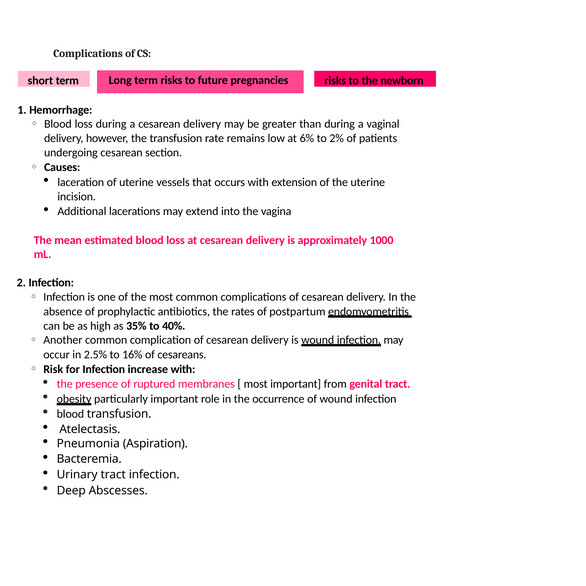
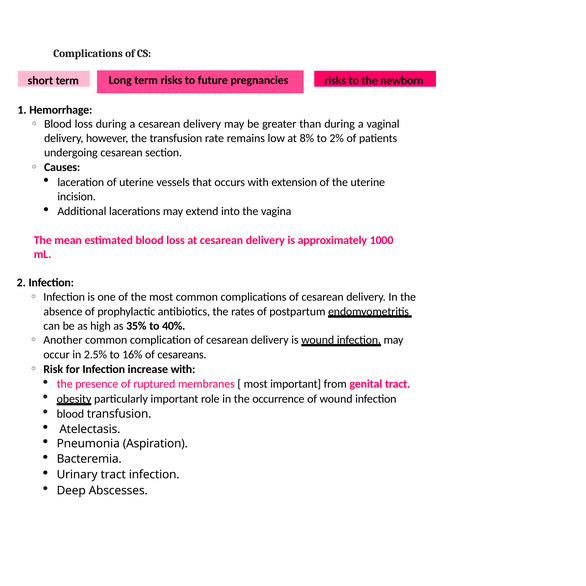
6%: 6% -> 8% (307, 139)
